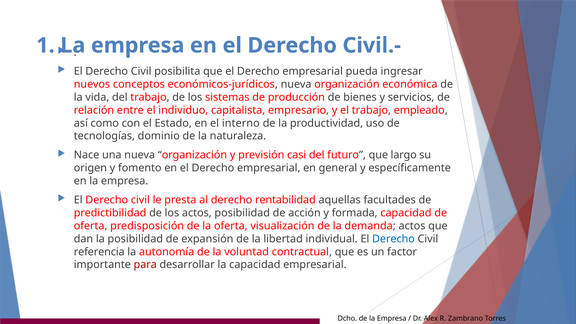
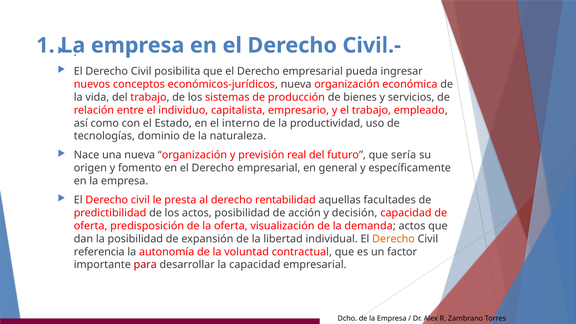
casi: casi -> real (297, 155)
largo: largo -> sería (404, 155)
formada: formada -> decisión (355, 213)
Derecho colour: blue -> orange (393, 239)
